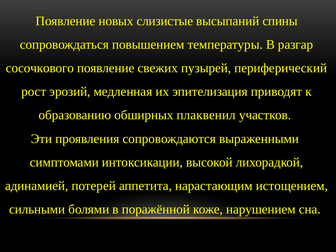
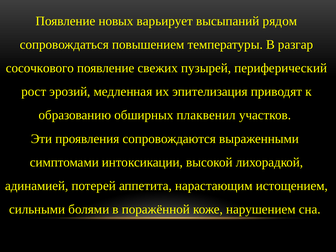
слизистые: слизистые -> варьирует (165, 21)
спины: спины -> рядом (280, 21)
